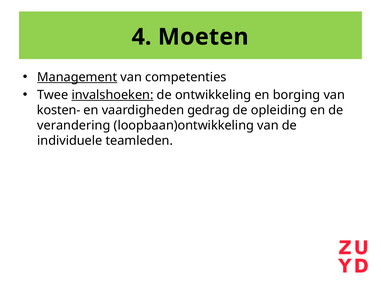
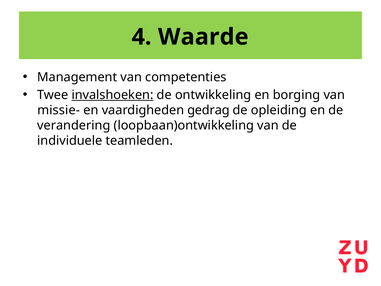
Moeten: Moeten -> Waarde (203, 37)
Management underline: present -> none (77, 77)
kosten-: kosten- -> missie- (59, 110)
